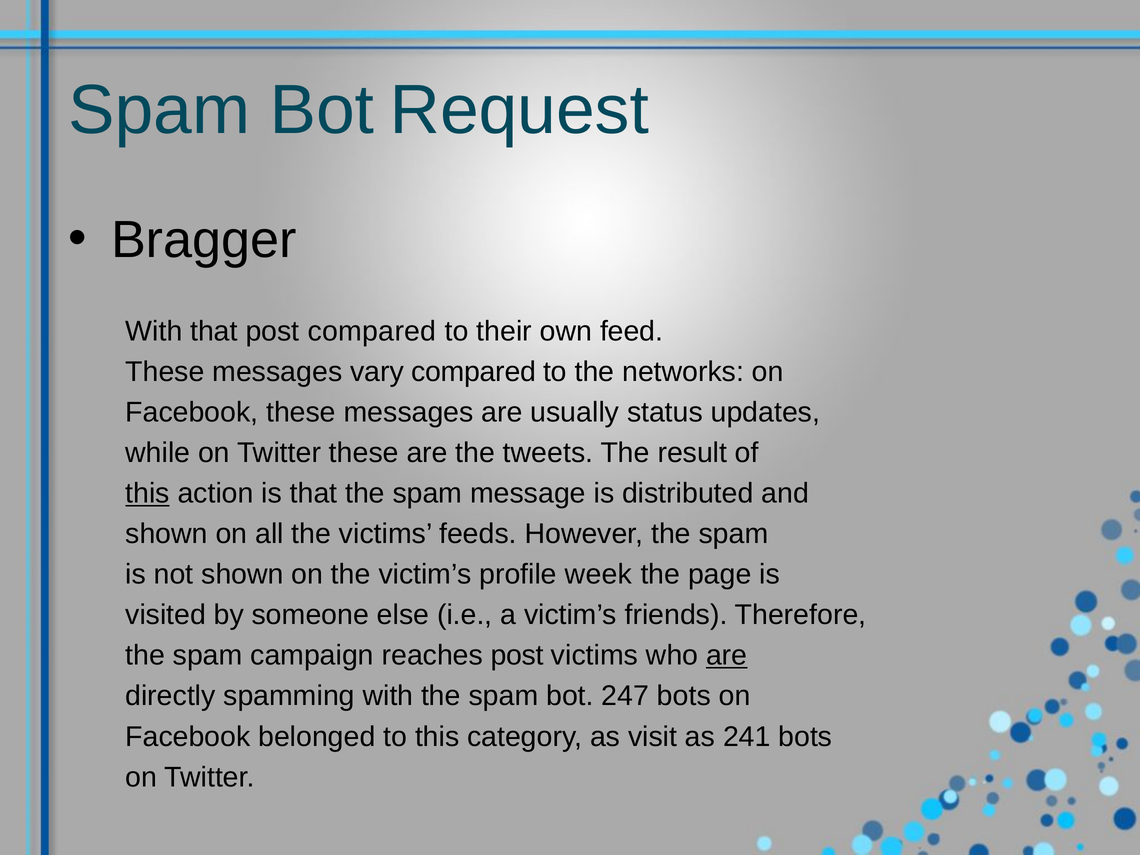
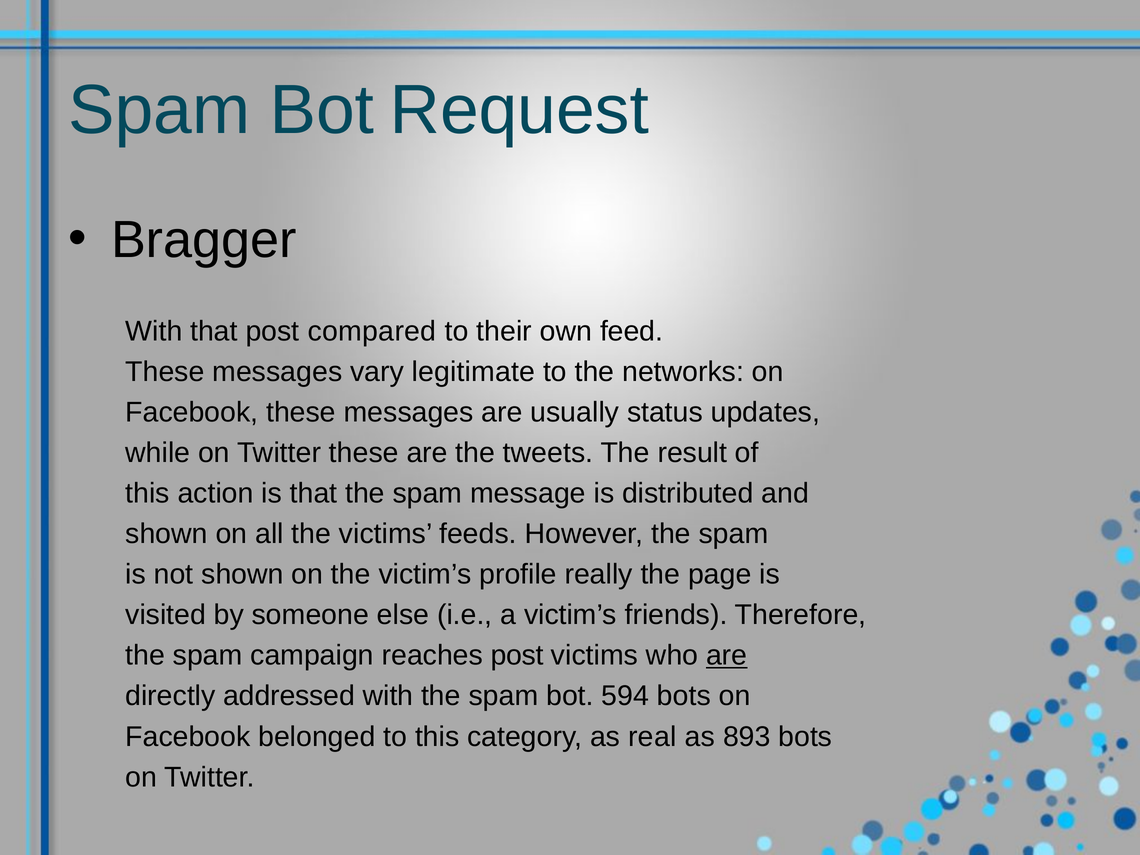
vary compared: compared -> legitimate (473, 372)
this underline: present -> none (148, 493)
week: week -> really (599, 575)
spamming: spamming -> addressed (289, 696)
247: 247 -> 594 (625, 696)
visit: visit -> real (652, 737)
241: 241 -> 893 (747, 737)
